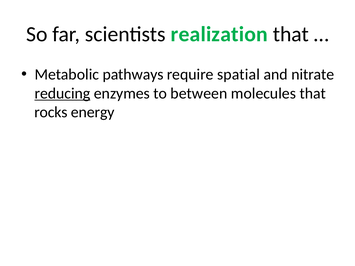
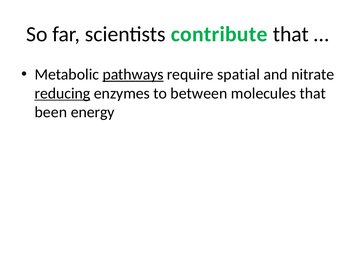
realization: realization -> contribute (219, 34)
pathways underline: none -> present (133, 74)
rocks: rocks -> been (51, 112)
